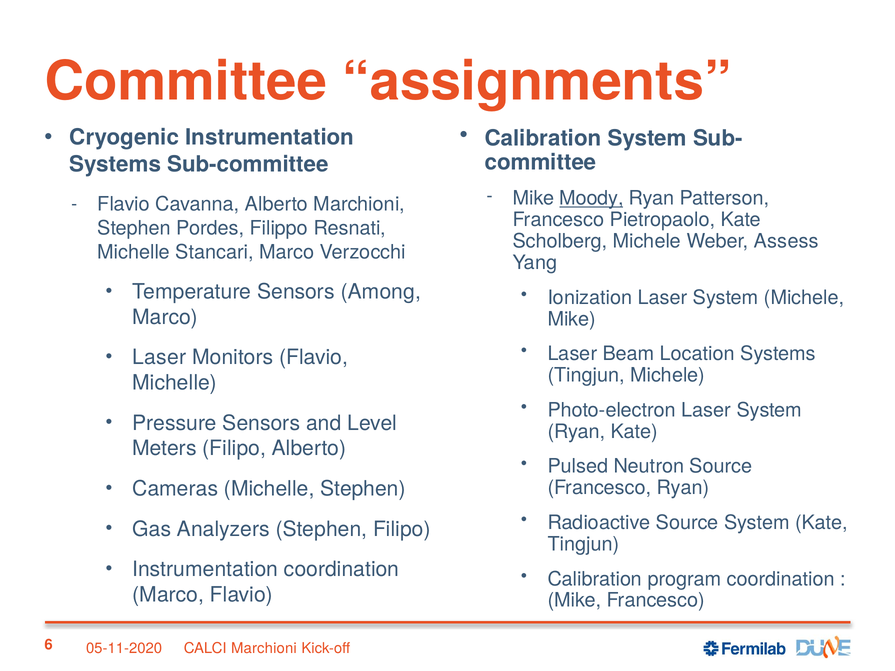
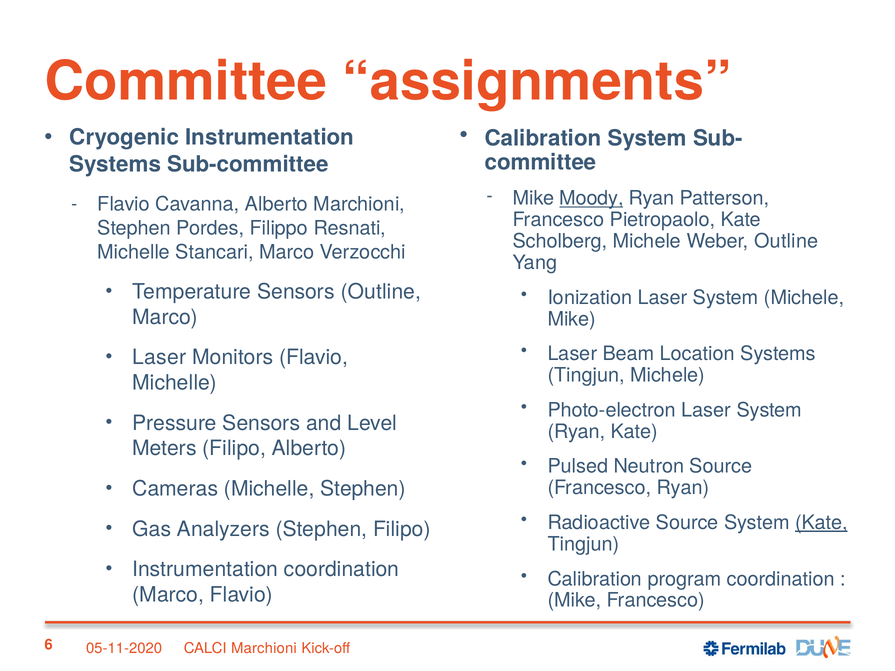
Weber Assess: Assess -> Outline (786, 241)
Sensors Among: Among -> Outline (381, 292)
Kate underline: none -> present (821, 523)
